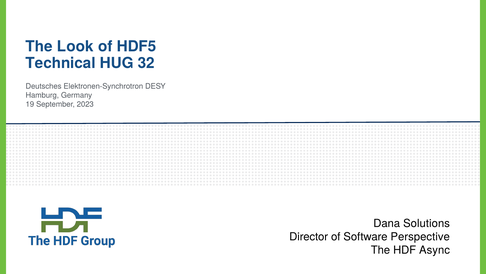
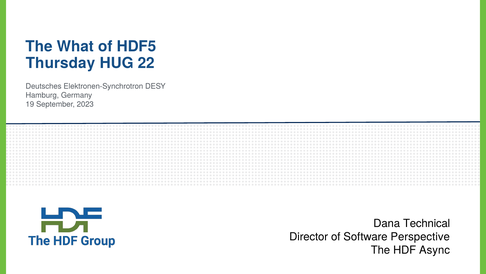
Look: Look -> What (75, 47)
Technical: Technical -> Thursday (61, 63)
32: 32 -> 22 (146, 63)
Solutions: Solutions -> Technical (427, 223)
